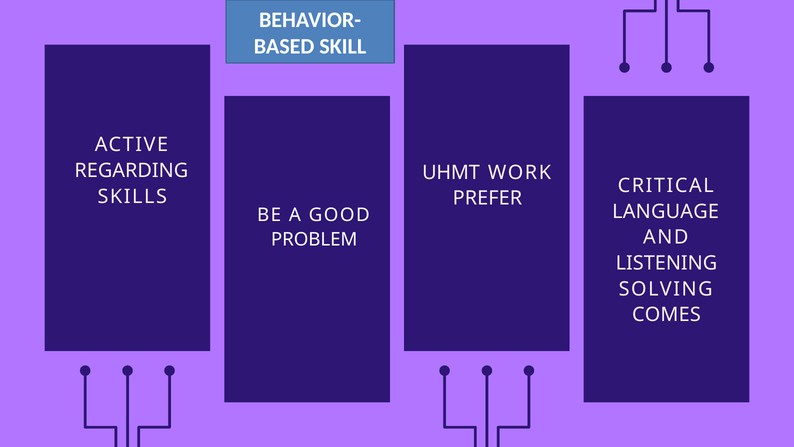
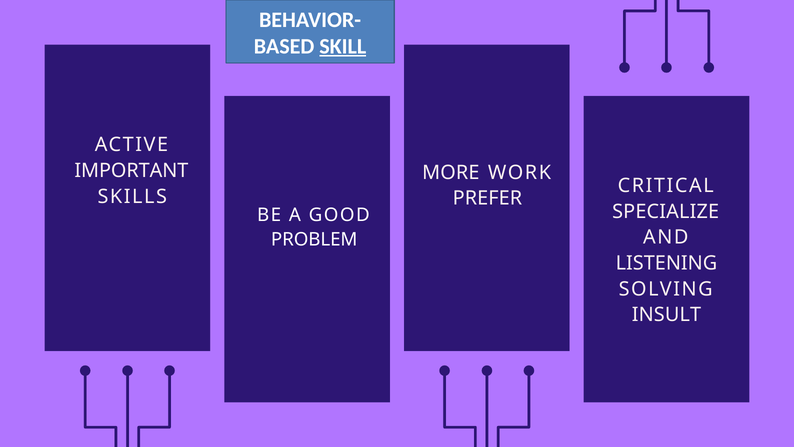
SKILL underline: none -> present (343, 46)
REGARDING: REGARDING -> IMPORTANT (131, 171)
UHMT: UHMT -> MORE (451, 172)
LANGUAGE: LANGUAGE -> SPECIALIZE (666, 211)
COMES: COMES -> INSULT (666, 315)
